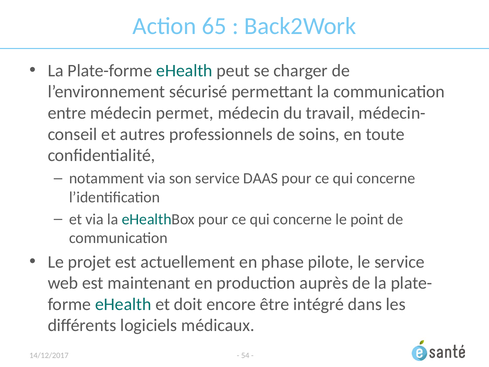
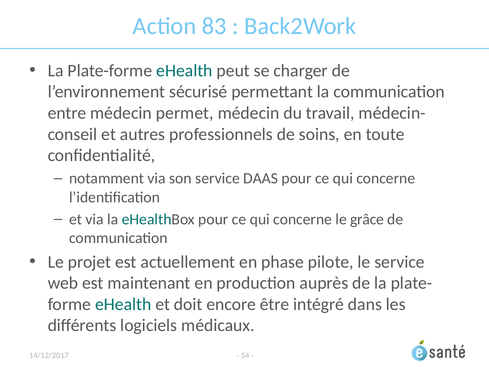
65: 65 -> 83 (214, 26)
point: point -> grâce (367, 219)
